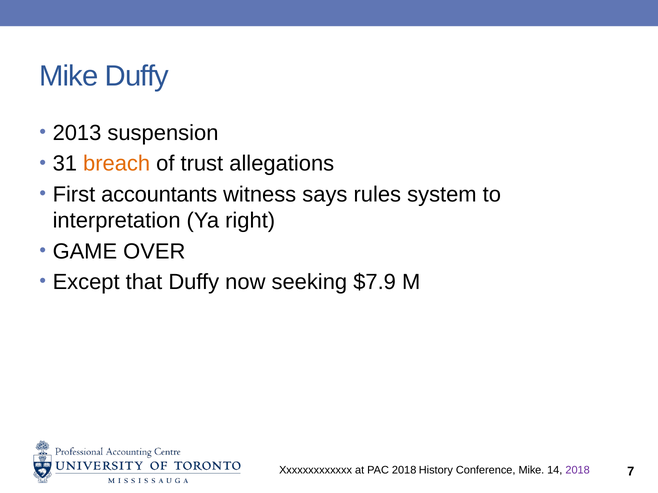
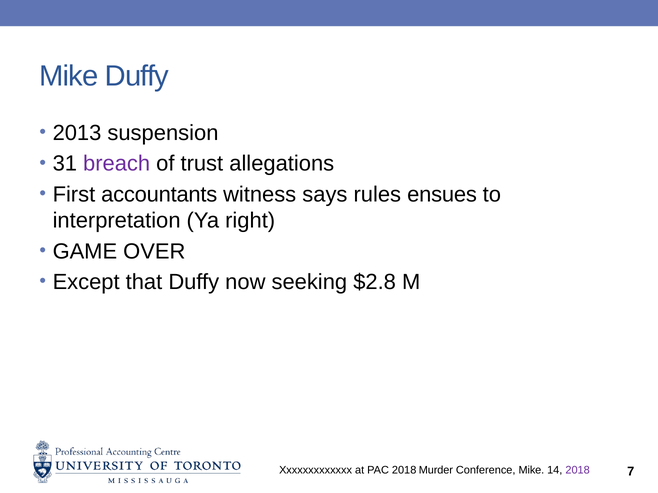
breach colour: orange -> purple (117, 164)
system: system -> ensues (442, 195)
$7.9: $7.9 -> $2.8 (375, 282)
History: History -> Murder (436, 471)
